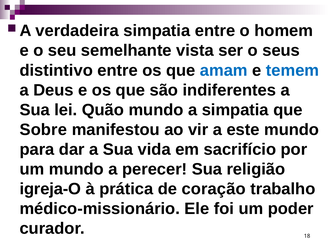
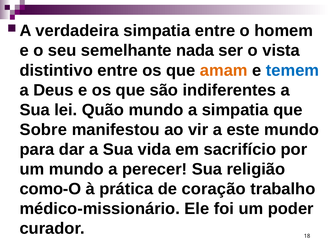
vista: vista -> nada (195, 51)
seus: seus -> vista (281, 51)
amam colour: blue -> orange (224, 70)
igreja-O: igreja-O -> como-O (50, 189)
